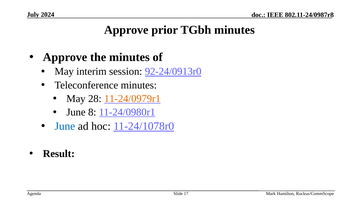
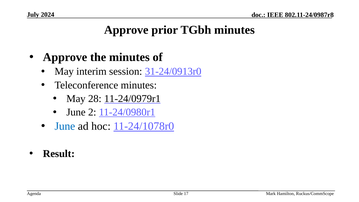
92-24/0913r0: 92-24/0913r0 -> 31-24/0913r0 (173, 71)
11-24/0979r1 colour: orange -> black (132, 99)
8: 8 -> 2 (92, 112)
